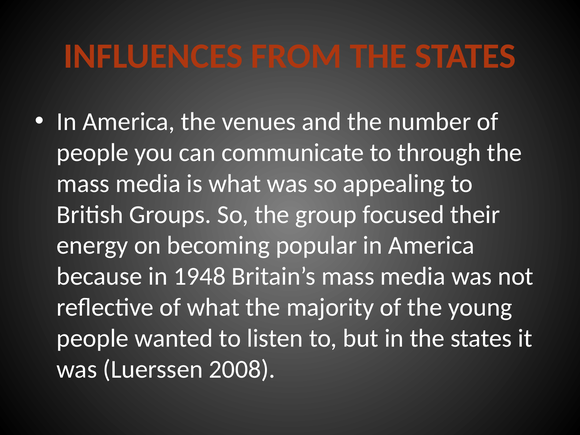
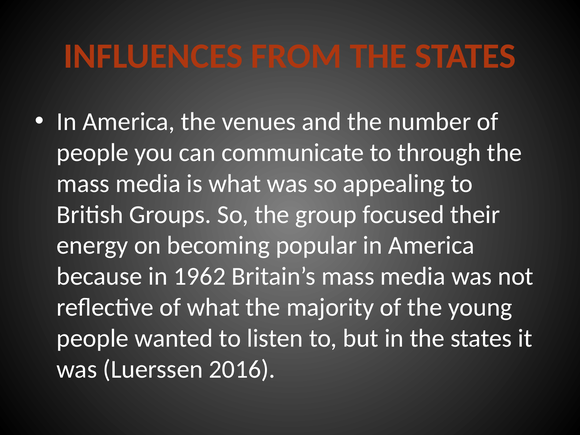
1948: 1948 -> 1962 (200, 276)
2008: 2008 -> 2016 (242, 369)
